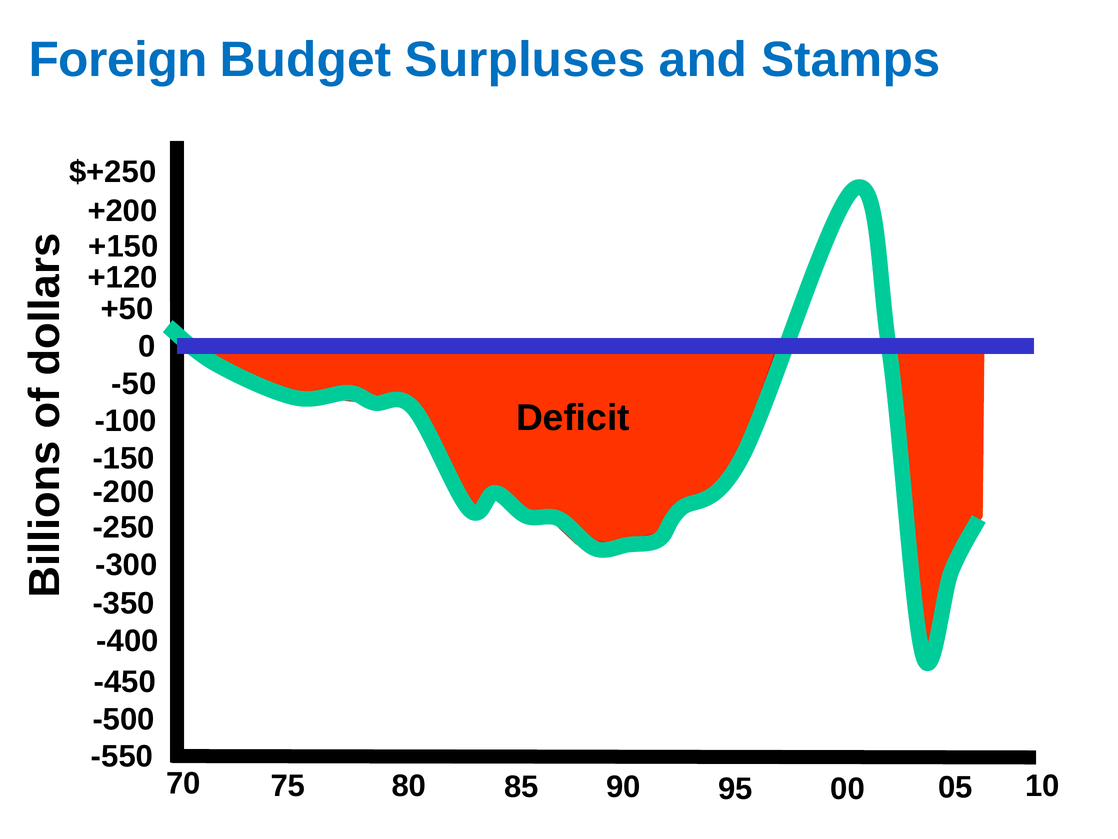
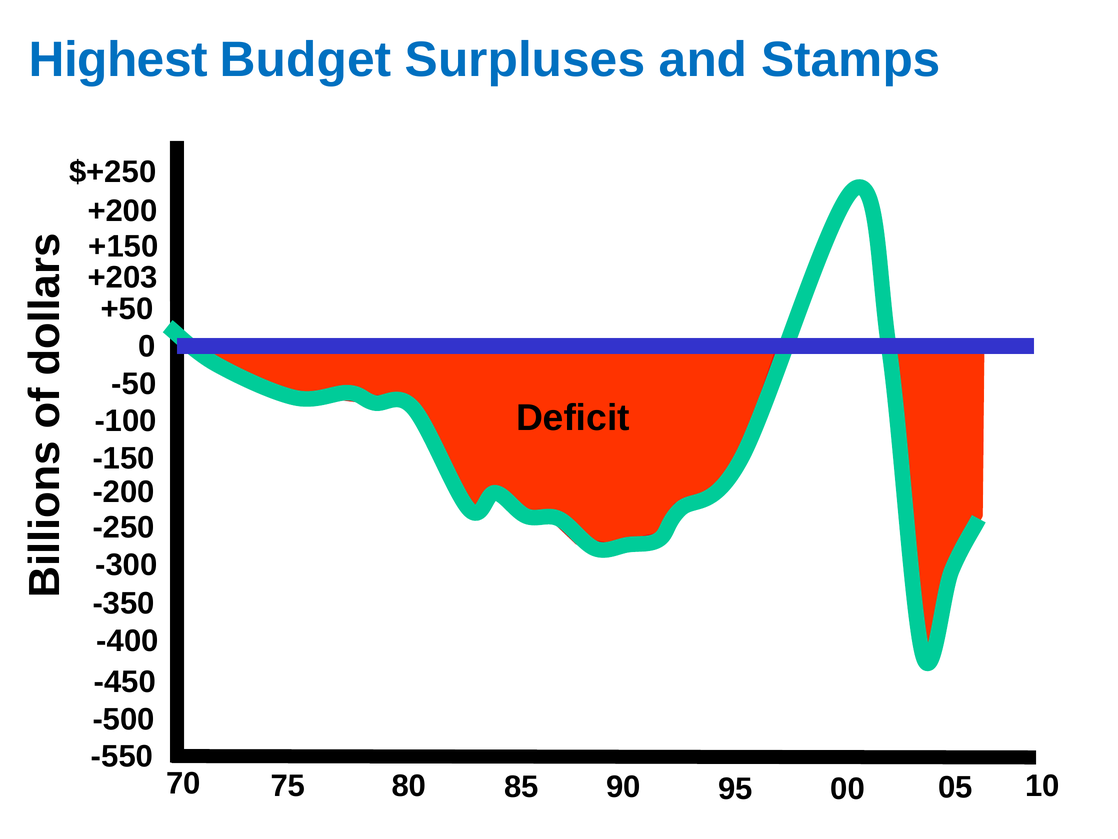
Foreign: Foreign -> Highest (118, 60)
+120: +120 -> +203 (123, 277)
